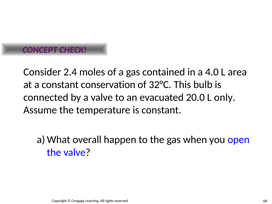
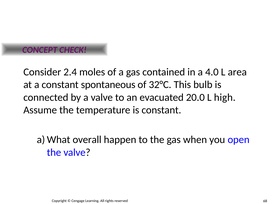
conservation: conservation -> spontaneous (108, 85)
only: only -> high (225, 97)
